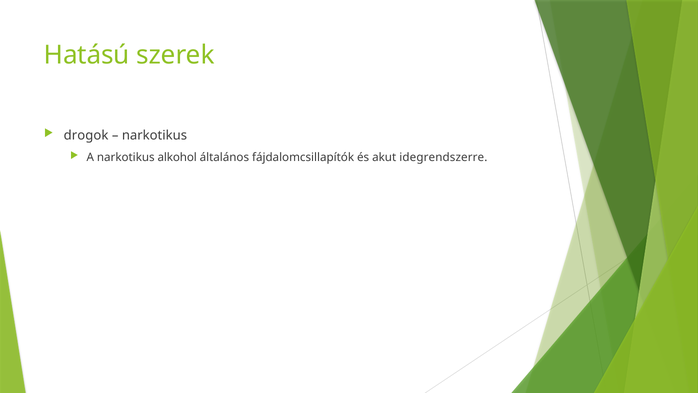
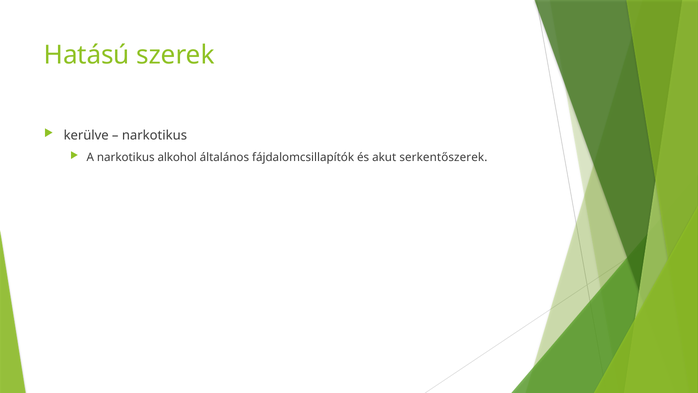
drogok: drogok -> kerülve (86, 135)
idegrendszerre: idegrendszerre -> serkentőszerek (443, 157)
